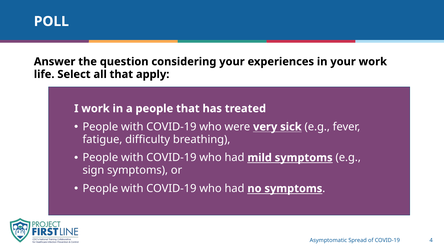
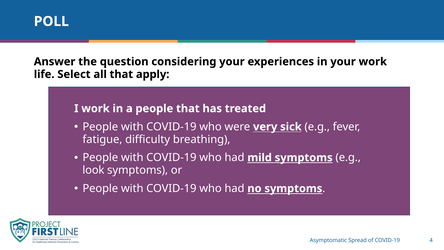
sign: sign -> look (93, 170)
